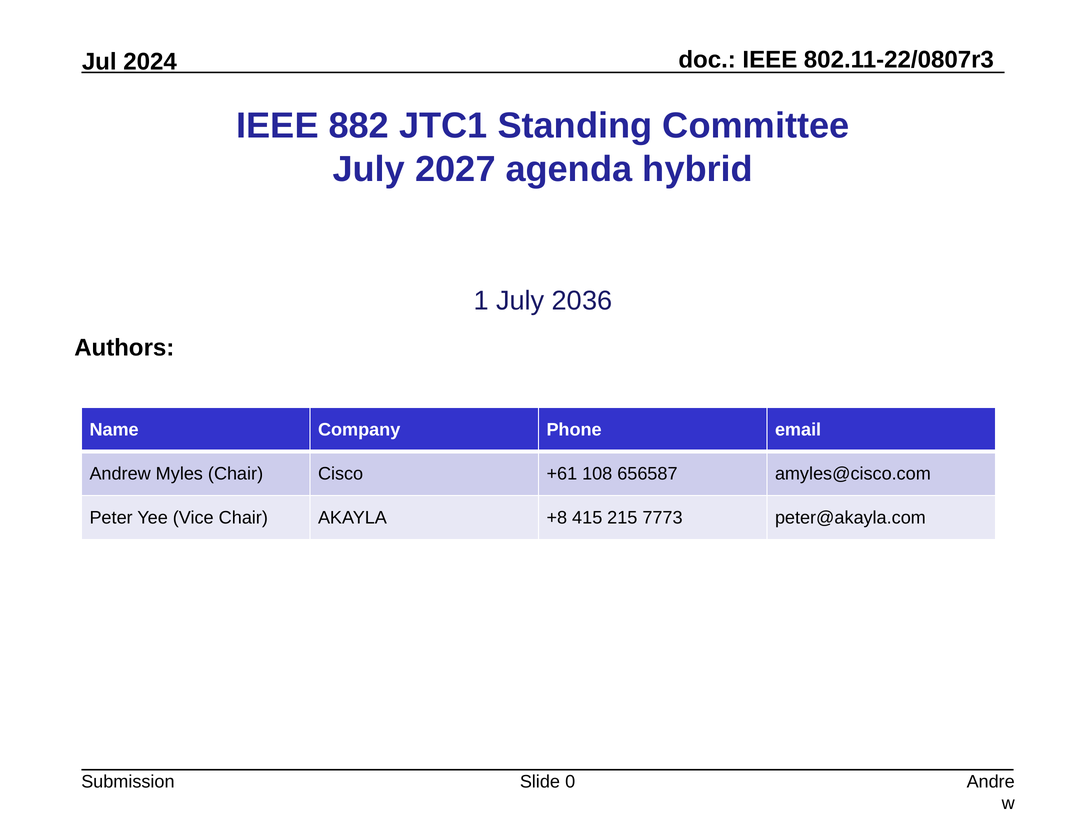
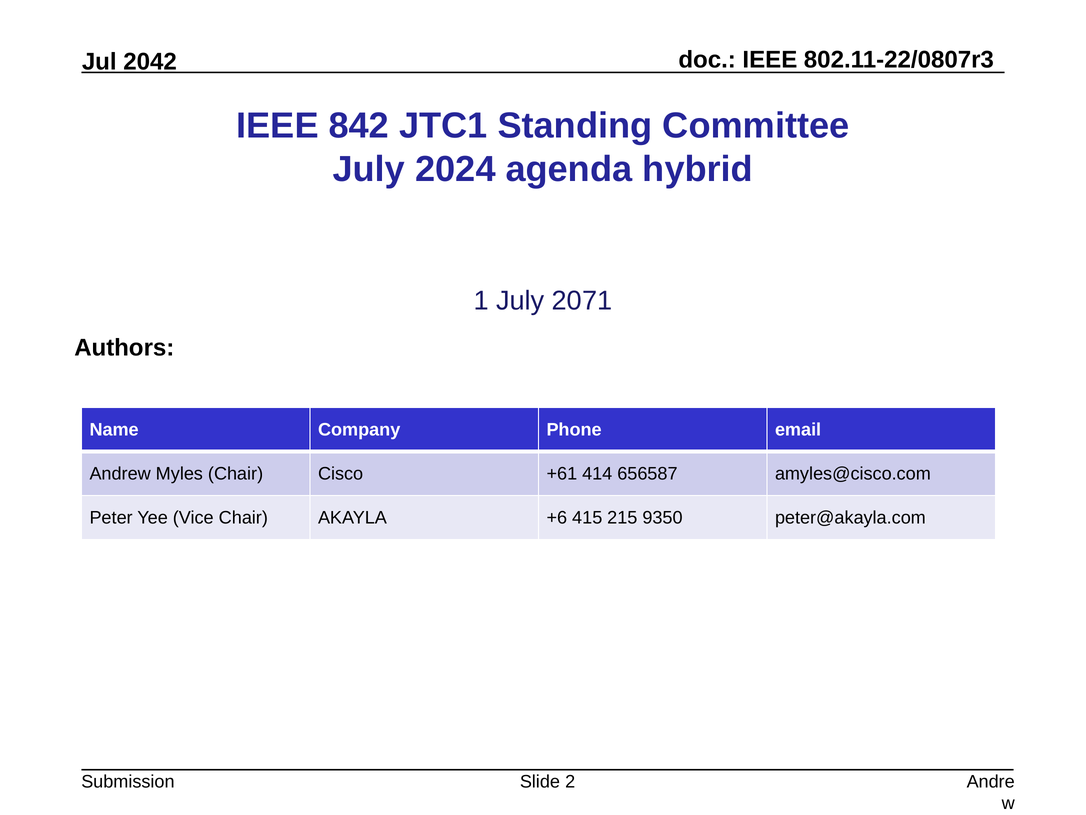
2024: 2024 -> 2042 (150, 62)
882: 882 -> 842 (359, 126)
2027: 2027 -> 2024 (455, 169)
2036: 2036 -> 2071 (582, 300)
108: 108 -> 414 (597, 474)
+8: +8 -> +6 (557, 518)
7773: 7773 -> 9350 (663, 518)
0: 0 -> 2 (570, 781)
